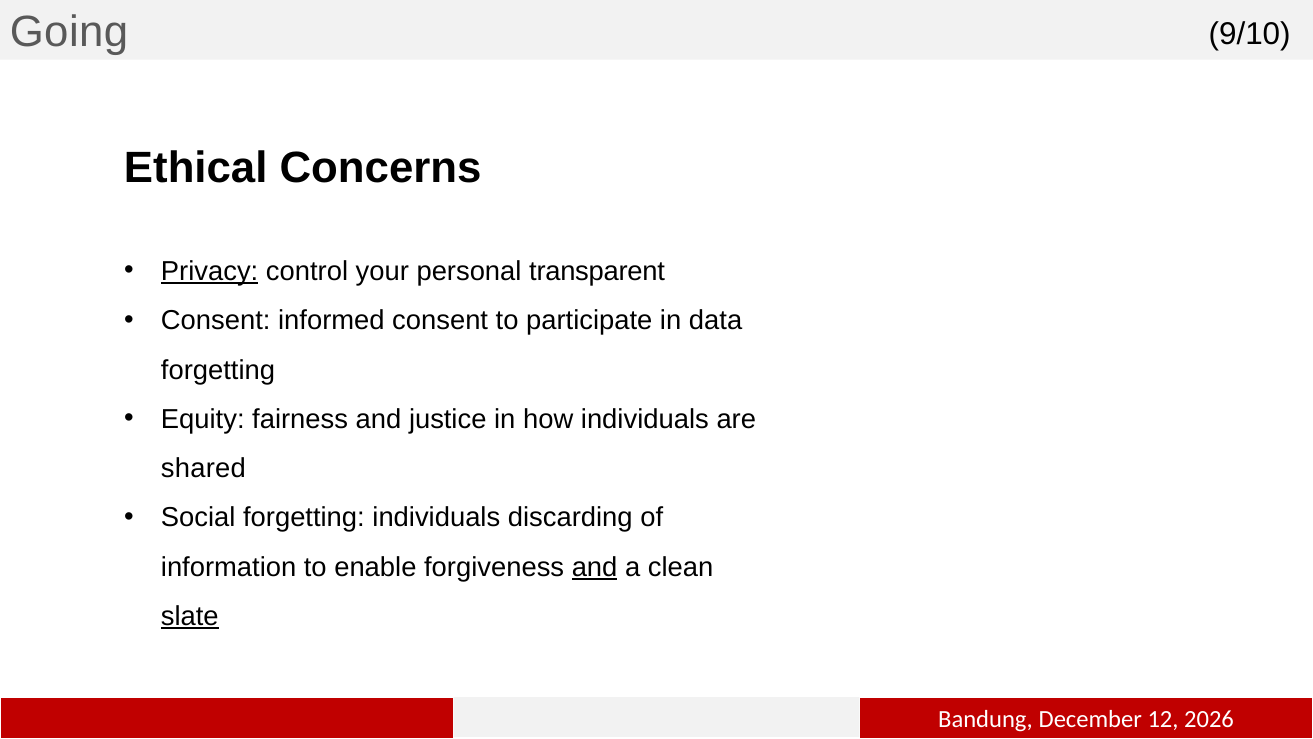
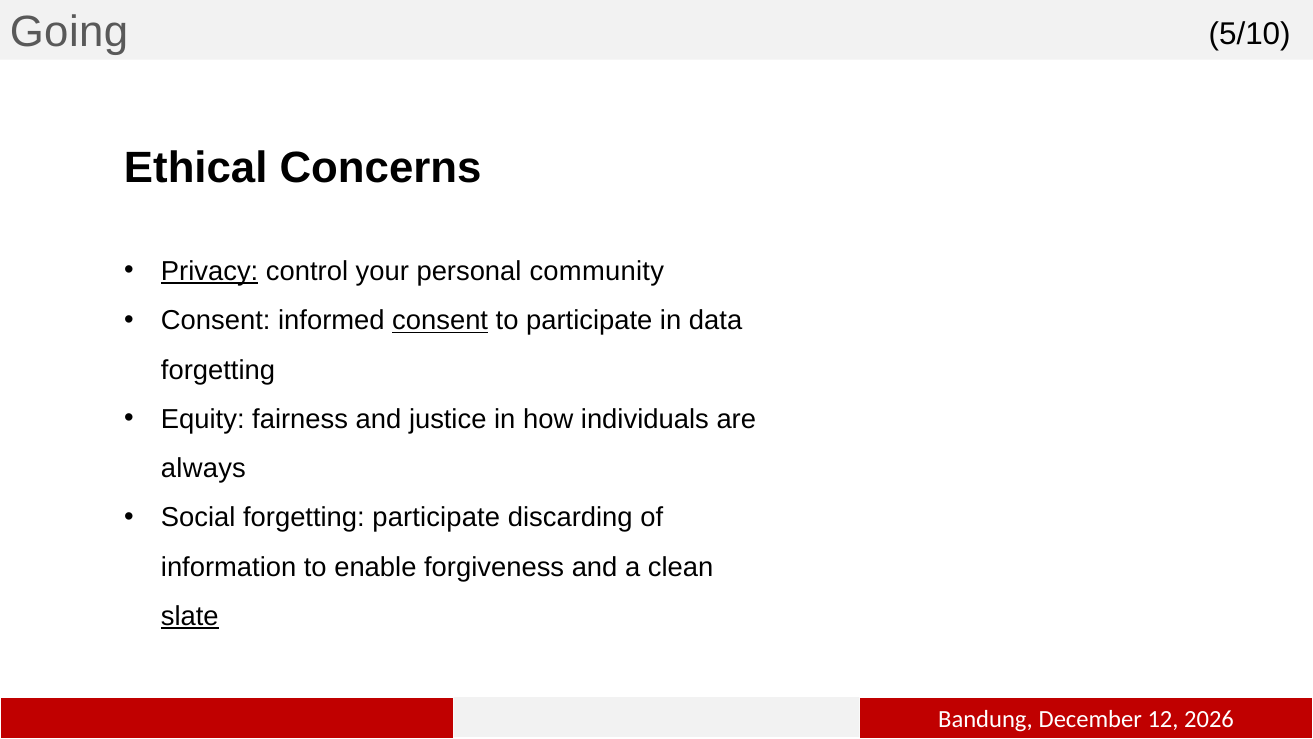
9/10: 9/10 -> 5/10 (1250, 34)
transparent: transparent -> community (597, 271)
consent underline: none -> present (440, 321)
shared: shared -> always (203, 468)
forgetting individuals: individuals -> participate (436, 517)
and underline: present -> none (595, 567)
